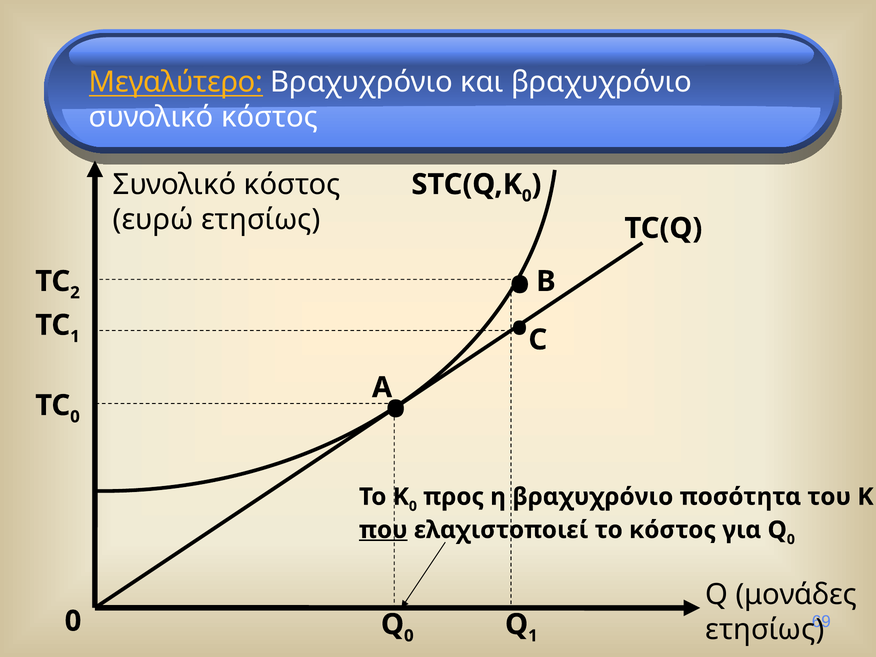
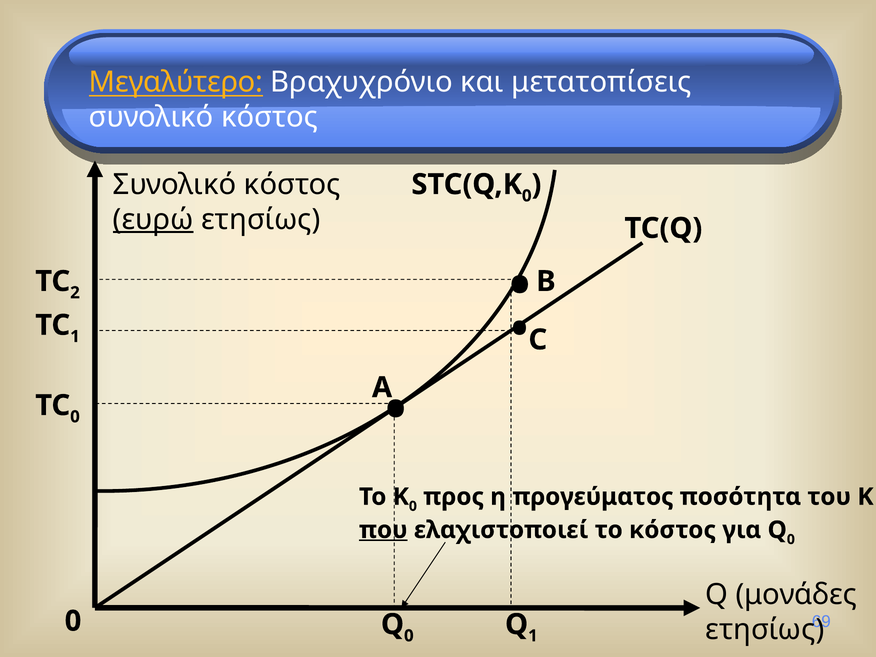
και βραχυχρόνιο: βραχυχρόνιο -> μετατοπίσεις (601, 82)
ευρώ underline: none -> present (153, 220)
η βραχυχρόνιο: βραχυχρόνιο -> προγεύματος (593, 497)
